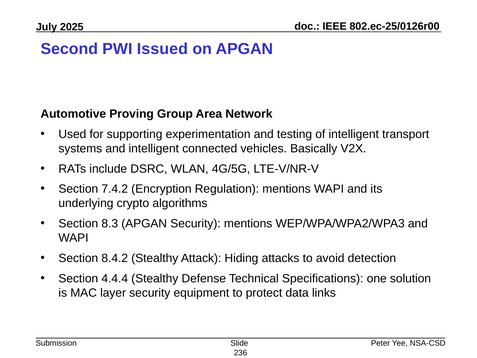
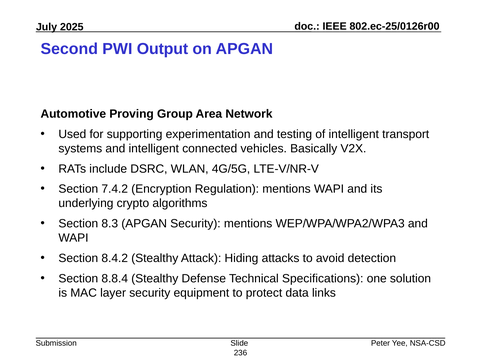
Issued: Issued -> Output (162, 49)
4.4.4: 4.4.4 -> 8.8.4 (115, 278)
